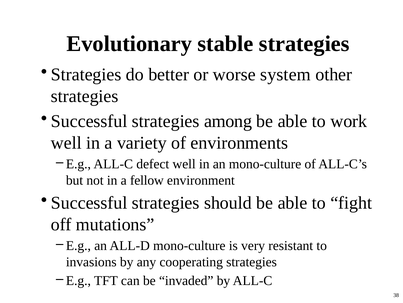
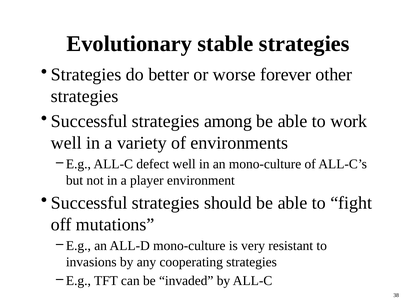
system: system -> forever (286, 74)
fellow: fellow -> player (147, 180)
